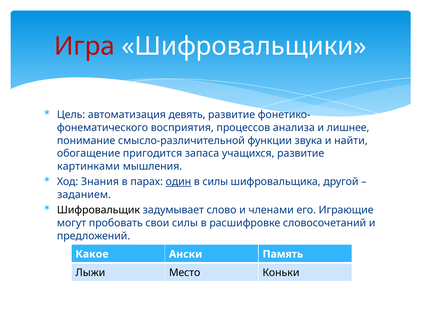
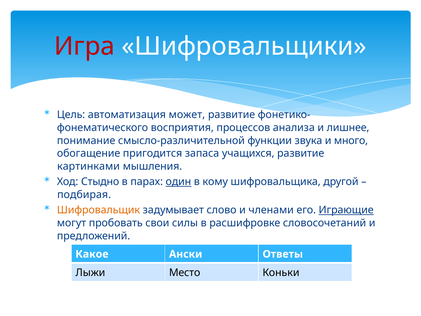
девять: девять -> может (187, 115)
найти: найти -> много (351, 140)
Знания: Знания -> Стыдно (100, 182)
в силы: силы -> кому (215, 182)
заданием: заданием -> подбирая (84, 195)
Шифровальщик colour: black -> orange (98, 210)
Играющие underline: none -> present (346, 210)
Память: Память -> Ответы (283, 254)
